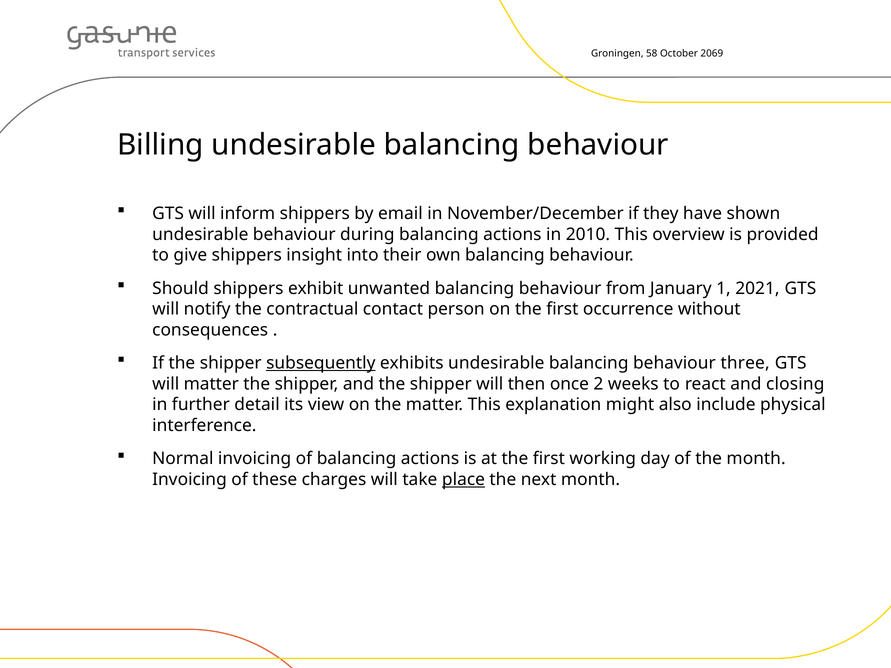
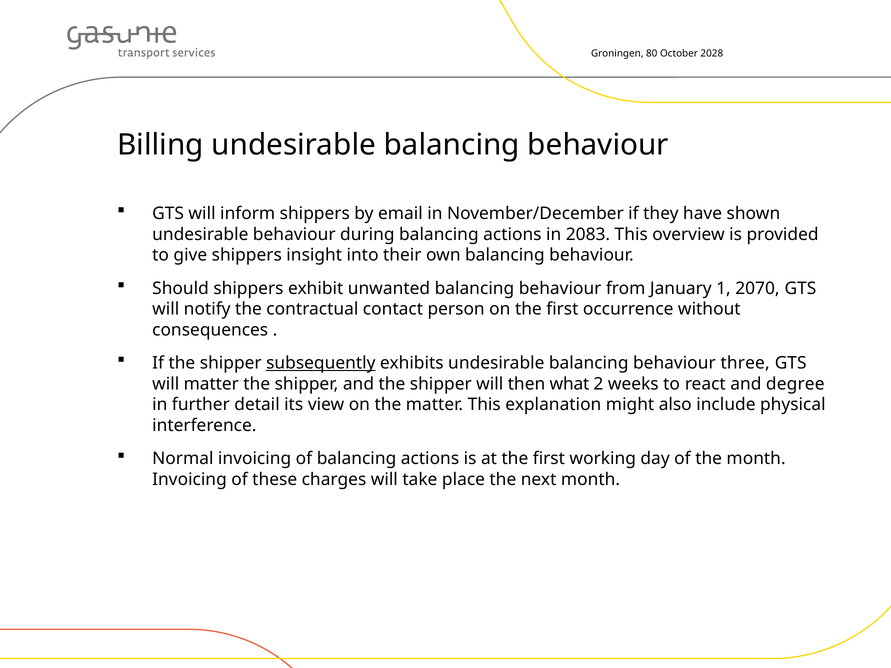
58: 58 -> 80 (652, 53)
2069: 2069 -> 2028 (712, 53)
2010: 2010 -> 2083 (588, 234)
2021: 2021 -> 2070 (757, 288)
once: once -> what (569, 384)
closing: closing -> degree (795, 384)
place underline: present -> none (463, 480)
